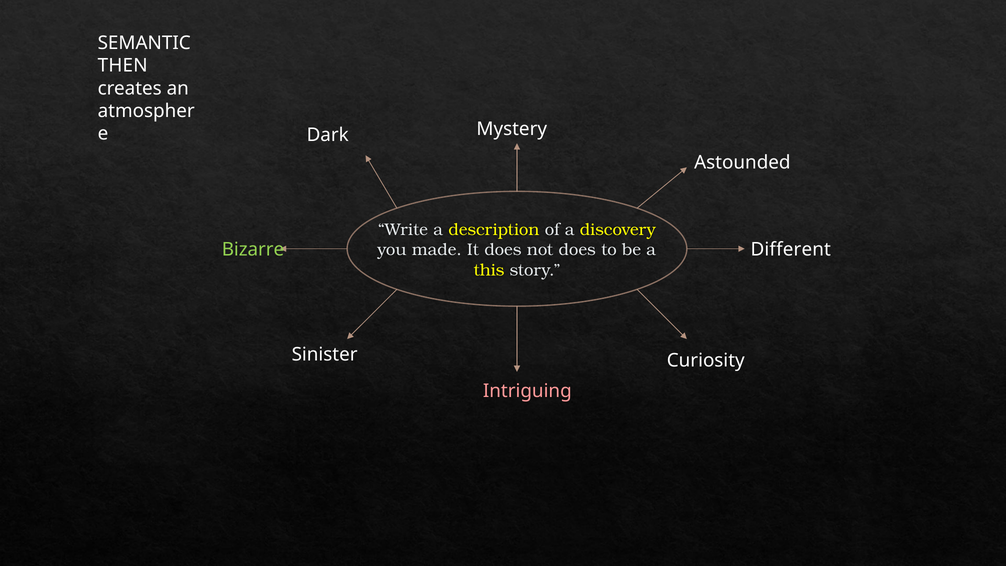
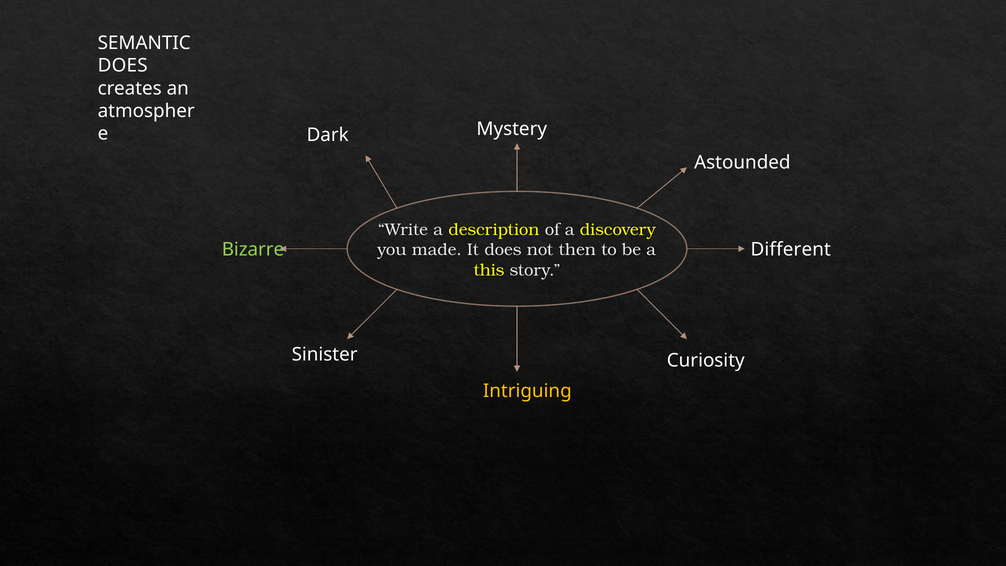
THEN: THEN -> DOES (123, 66)
not does: does -> then (577, 250)
Intriguing colour: pink -> yellow (527, 391)
